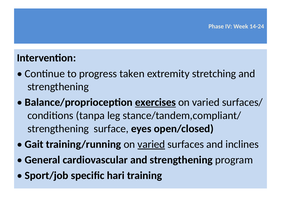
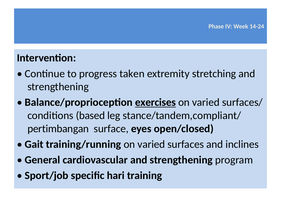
tanpa: tanpa -> based (90, 115)
strengthening: strengthening -> pertimbangan (58, 129)
varied underline: present -> none (151, 144)
